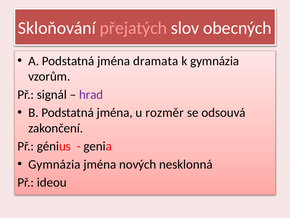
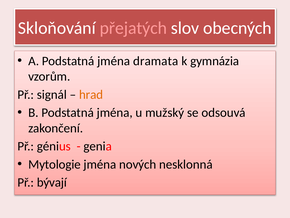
hrad colour: purple -> orange (91, 94)
rozměr: rozměr -> mužský (165, 112)
Gymnázia: Gymnázia -> Mytologie (55, 164)
ideou: ideou -> bývají (52, 182)
